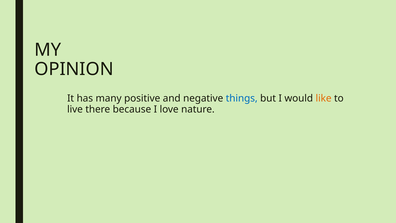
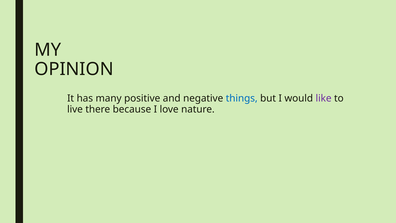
like colour: orange -> purple (324, 98)
